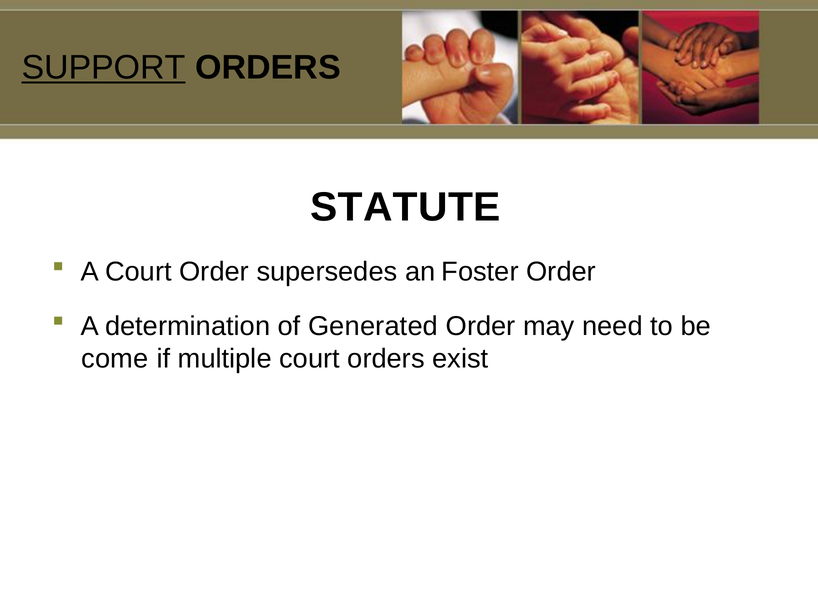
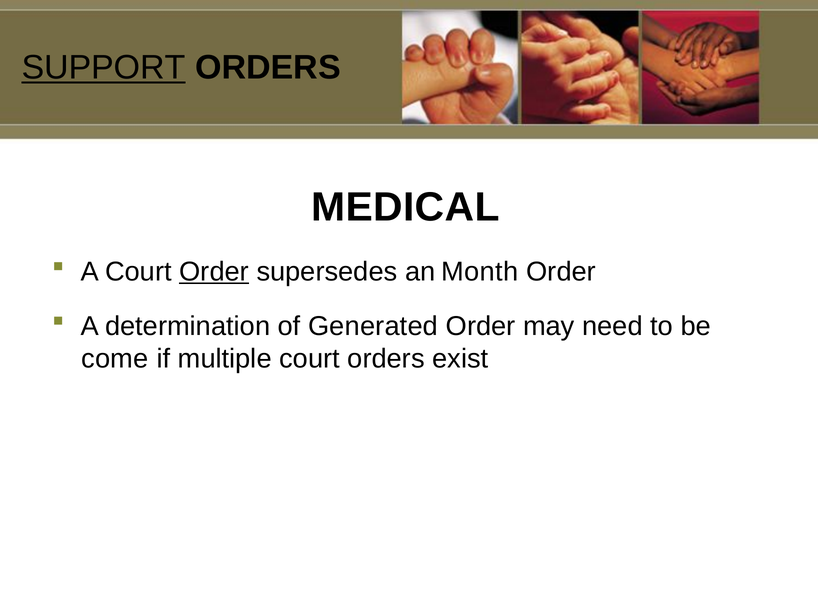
STATUTE: STATUTE -> MEDICAL (405, 207)
Order underline: none -> present (214, 272)
Foster: Foster -> Month (480, 272)
